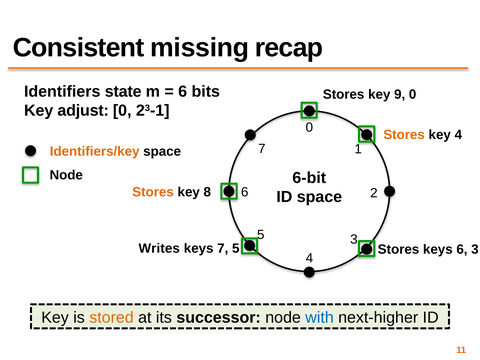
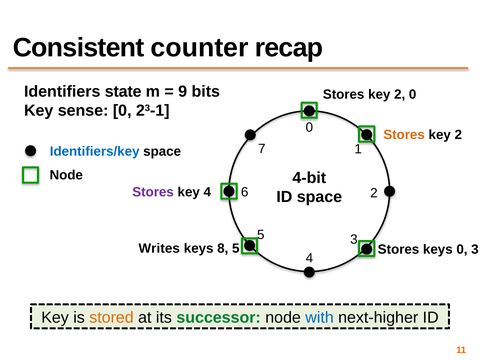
missing: missing -> counter (200, 48)
6: 6 -> 9 (183, 92)
9: 9 -> 2 (400, 94)
adjust: adjust -> sense (83, 111)
4: 4 -> 2 (458, 135)
Identifiers/key colour: orange -> blue (95, 152)
6-bit: 6-bit -> 4-bit (309, 178)
Stores colour: orange -> purple (153, 192)
key 8: 8 -> 4 (207, 192)
keys 7: 7 -> 8 (223, 248)
keys 6: 6 -> 0 (462, 249)
successor colour: black -> green (219, 317)
